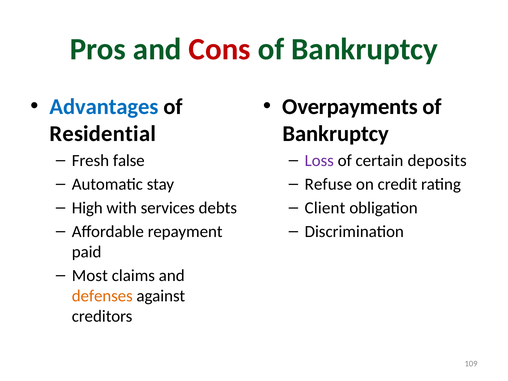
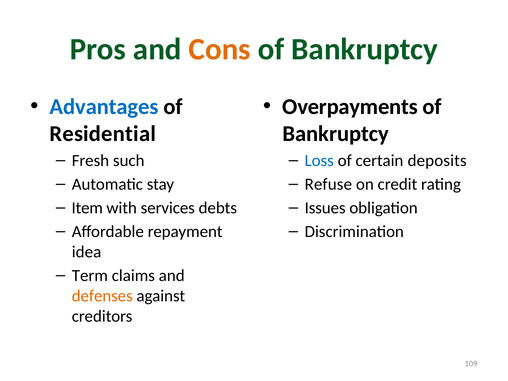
Cons colour: red -> orange (220, 49)
false: false -> such (129, 160)
Loss colour: purple -> blue (319, 160)
High: High -> Item (87, 208)
Client: Client -> Issues (325, 208)
paid: paid -> idea (87, 252)
Most: Most -> Term (90, 276)
